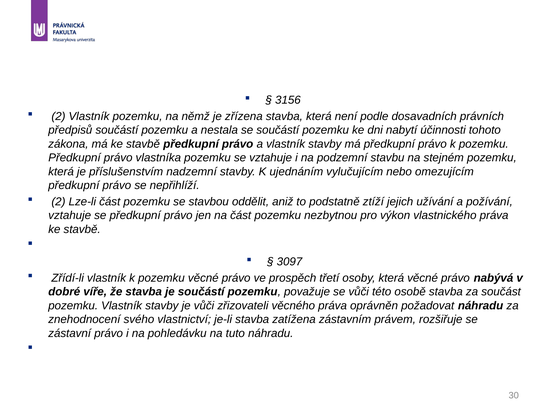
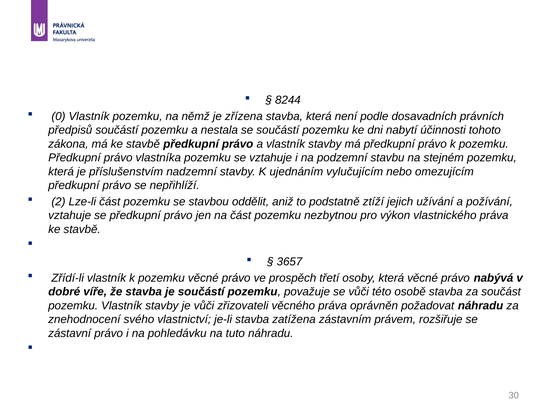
3156: 3156 -> 8244 (288, 100)
2: 2 -> 0 (58, 116)
3097: 3097 -> 3657 (289, 262)
